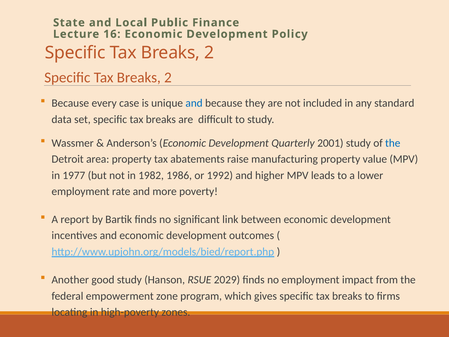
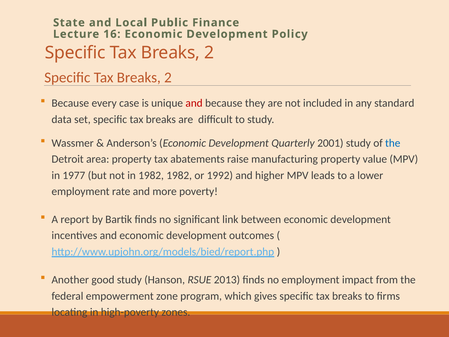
and colour: blue -> red (194, 103)
1982 1986: 1986 -> 1982 (179, 175)
2029: 2029 -> 2013 (227, 280)
